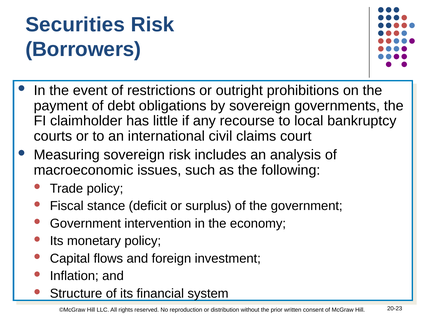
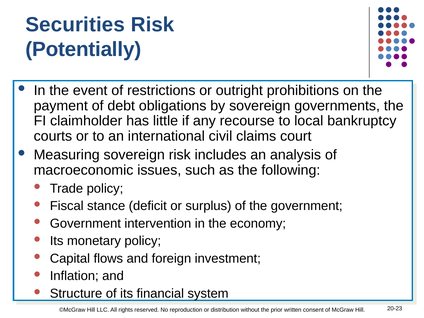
Borrowers: Borrowers -> Potentially (83, 50)
